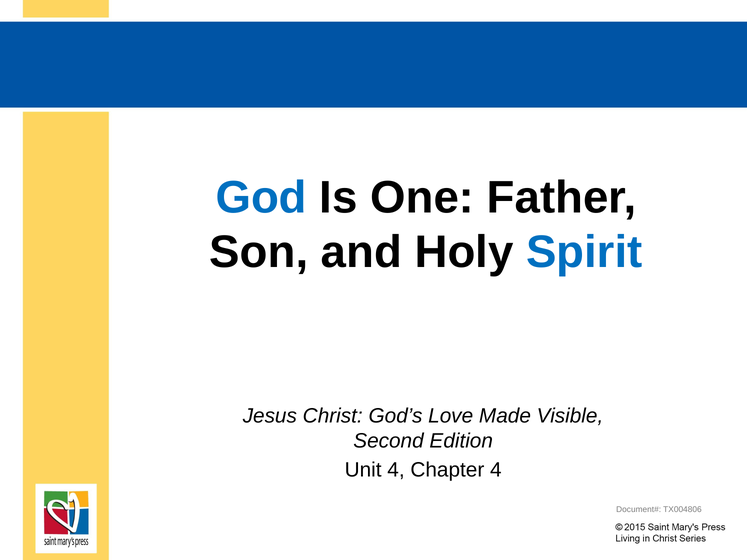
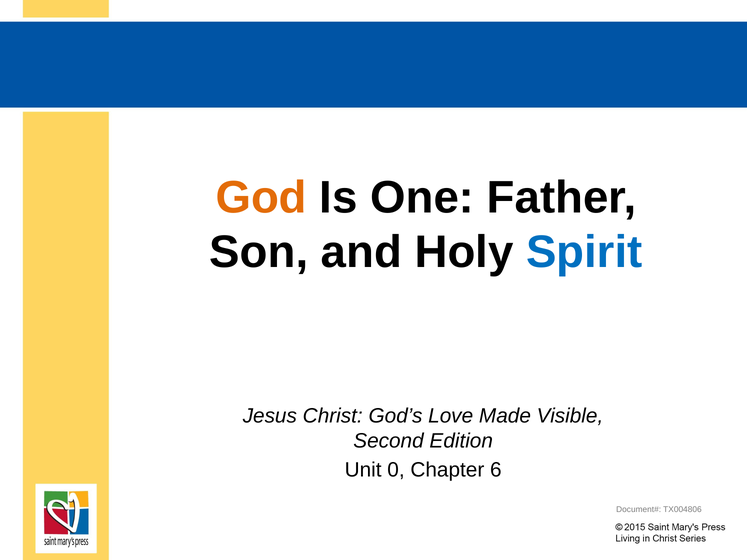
God colour: blue -> orange (261, 198)
Unit 4: 4 -> 0 (396, 470)
Chapter 4: 4 -> 6 (496, 470)
